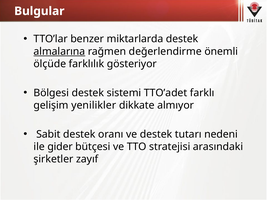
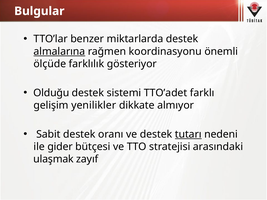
değerlendirme: değerlendirme -> koordinasyonu (165, 51)
Bölgesi: Bölgesi -> Olduğu (51, 93)
tutarı underline: none -> present (188, 134)
şirketler: şirketler -> ulaşmak (54, 159)
